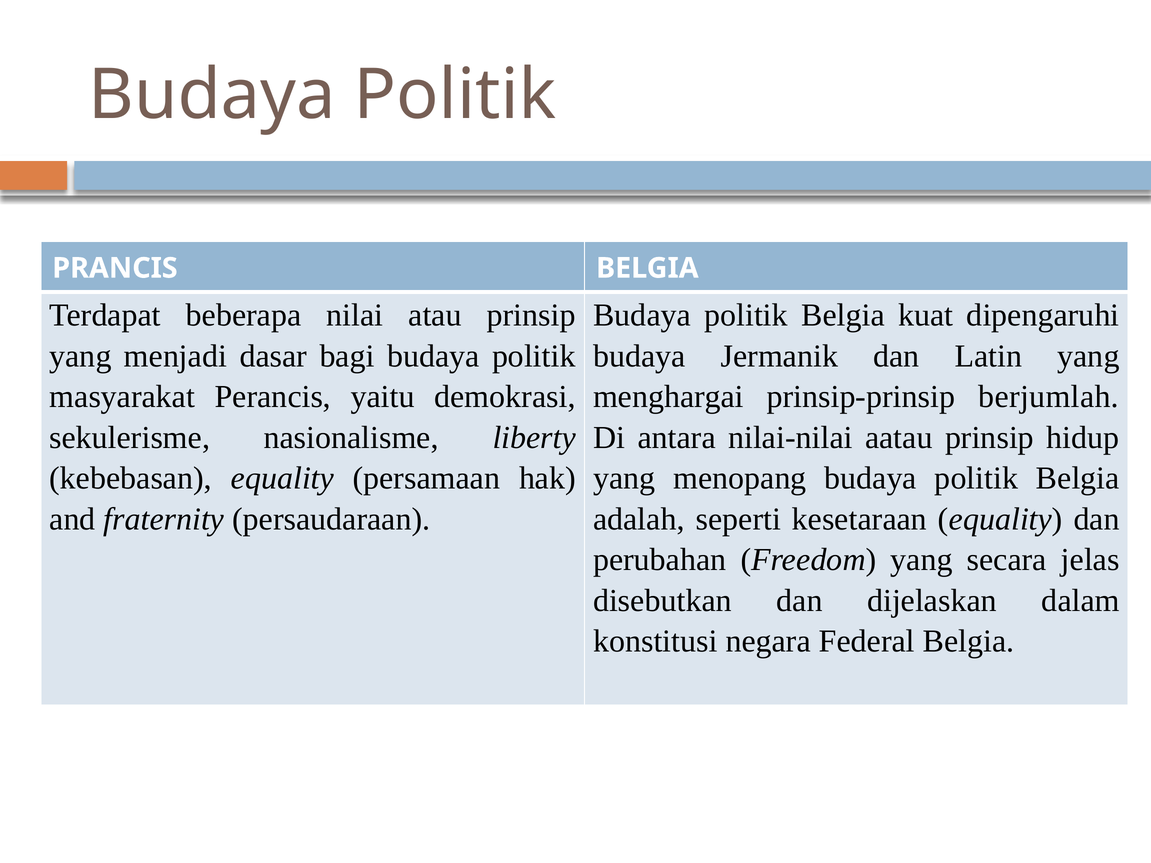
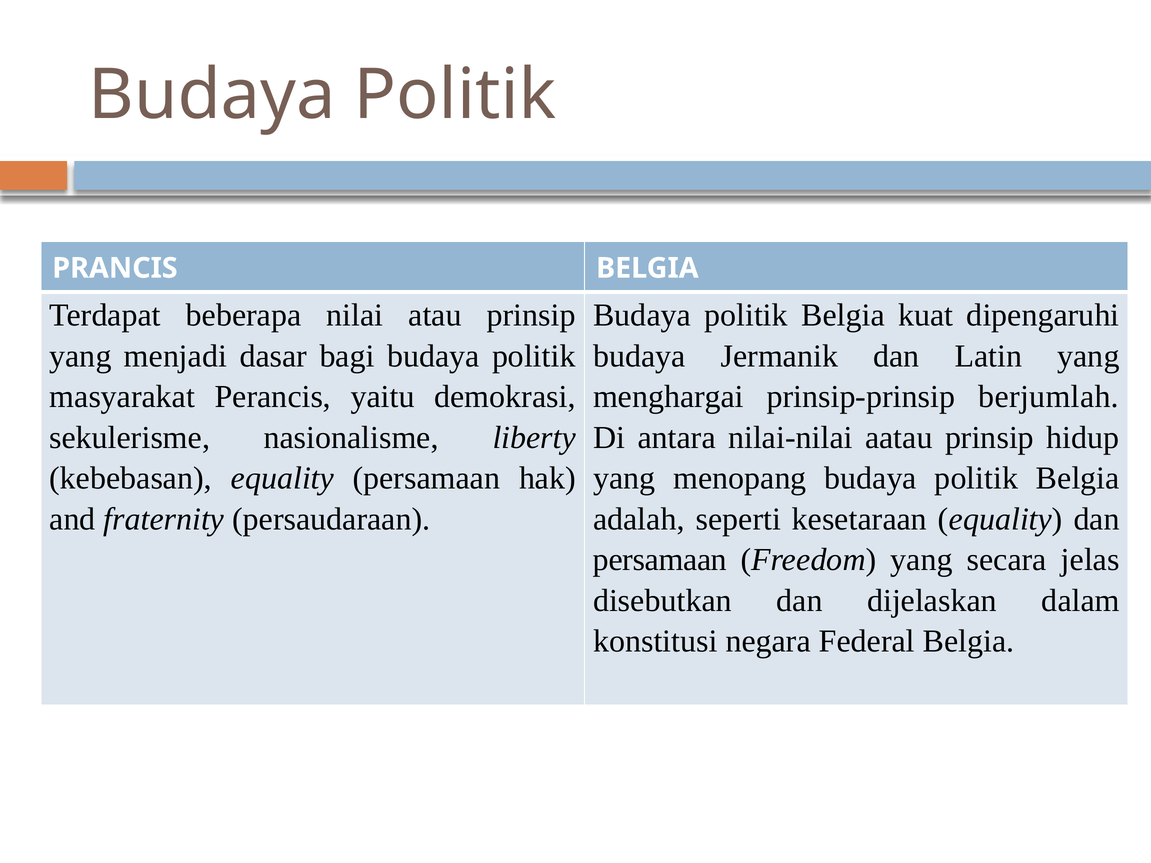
perubahan: perubahan -> persamaan (660, 560)
